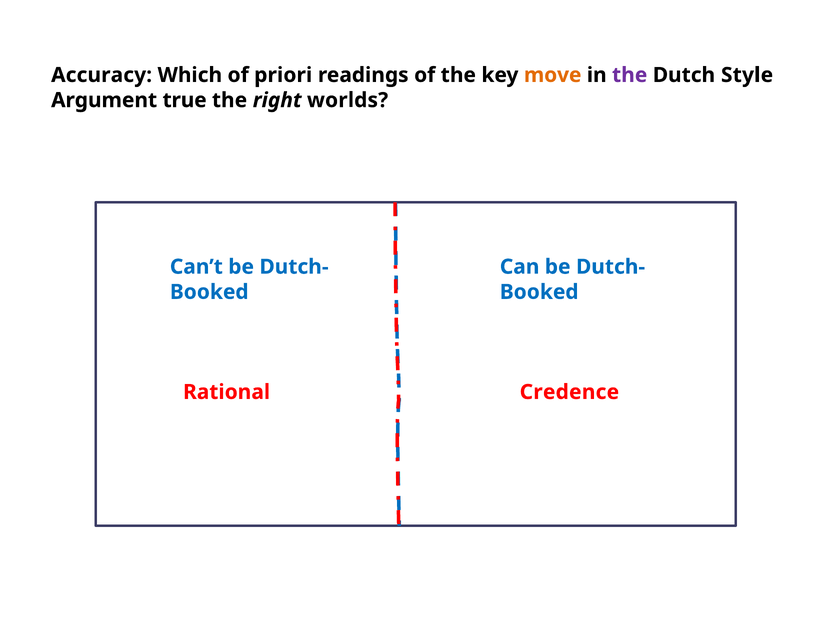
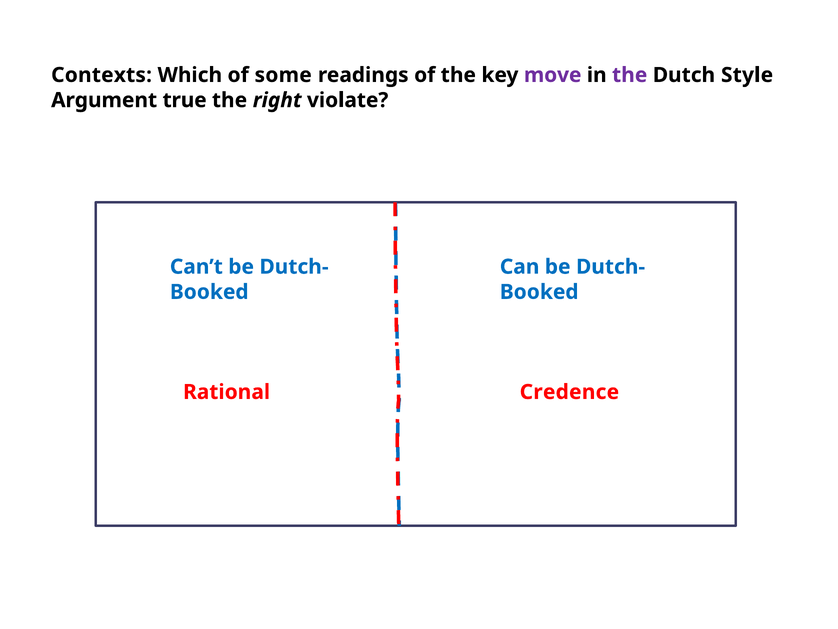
Accuracy: Accuracy -> Contexts (102, 75)
priori: priori -> some (283, 75)
move colour: orange -> purple (553, 75)
worlds: worlds -> violate (348, 100)
